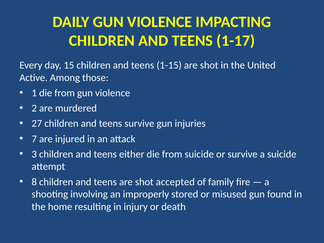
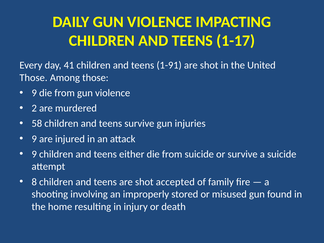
15: 15 -> 41 (69, 65)
1-15: 1-15 -> 1-91 (169, 65)
Active: Active -> Those (33, 78)
1: 1 -> 9 (34, 93)
27: 27 -> 58 (37, 124)
7: 7 -> 9 (34, 139)
3: 3 -> 9 (34, 154)
